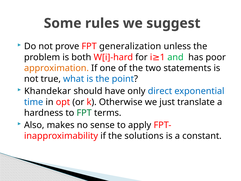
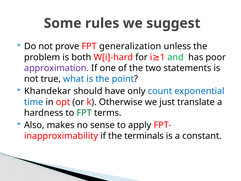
approximation colour: orange -> purple (56, 68)
direct: direct -> count (160, 91)
solutions: solutions -> terminals (144, 136)
